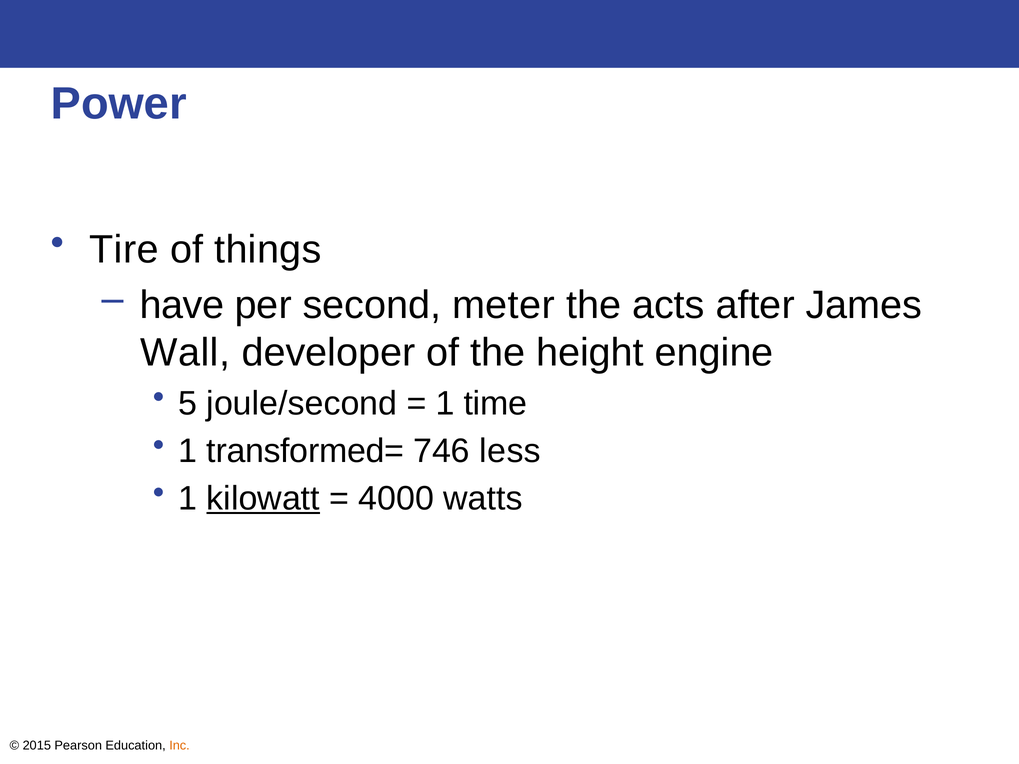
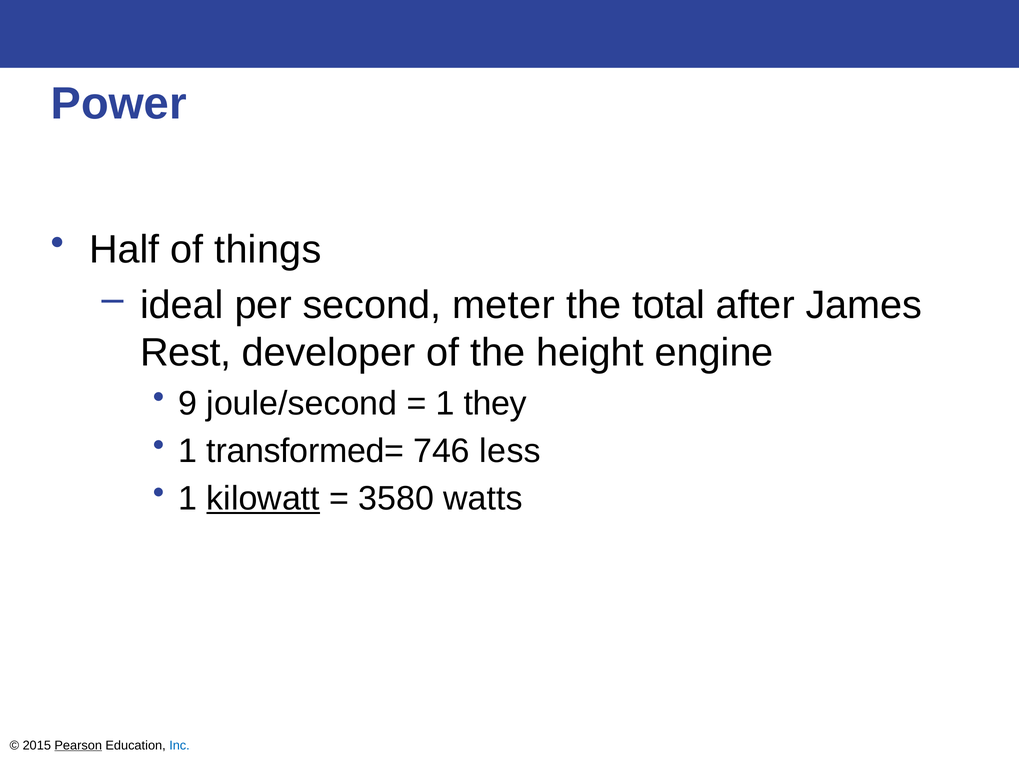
Tire: Tire -> Half (124, 250)
have: have -> ideal (182, 305)
acts: acts -> total (669, 305)
Wall: Wall -> Rest (186, 353)
5: 5 -> 9 (188, 403)
time: time -> they (495, 403)
4000: 4000 -> 3580 (396, 499)
Pearson underline: none -> present (78, 746)
Inc colour: orange -> blue (180, 746)
